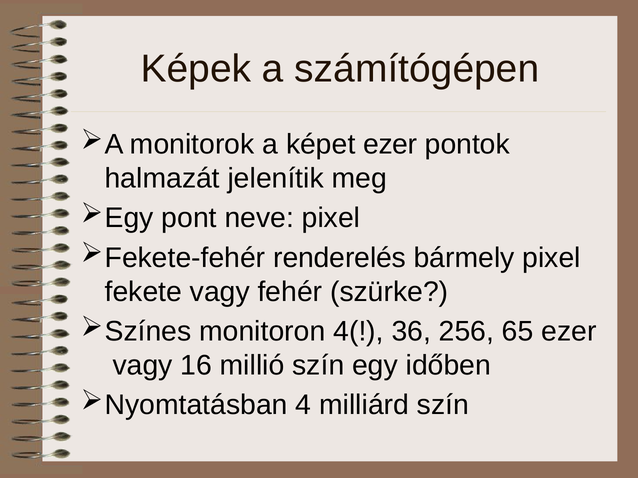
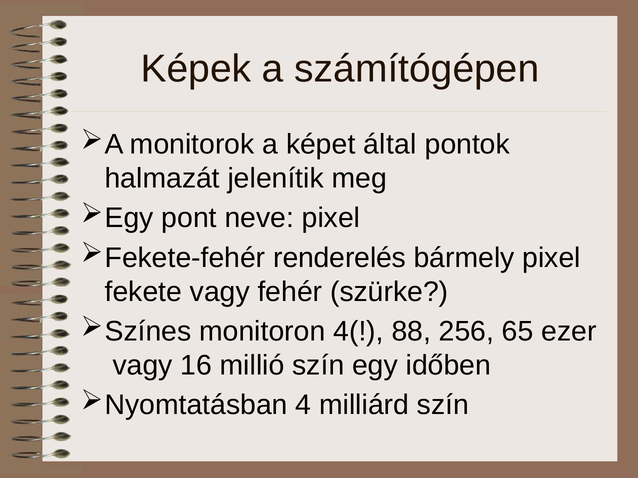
képet ezer: ezer -> által (390, 144)
36: 36 -> 88 (411, 332)
